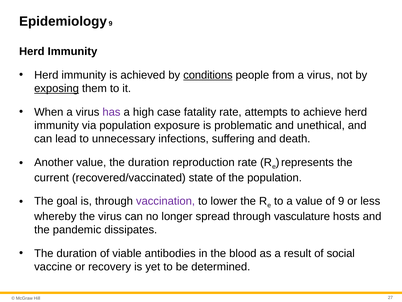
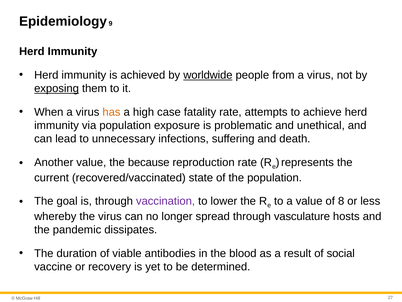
conditions: conditions -> worldwide (208, 75)
has colour: purple -> orange (111, 112)
value the duration: duration -> because (149, 162)
of 9: 9 -> 8 (341, 201)
